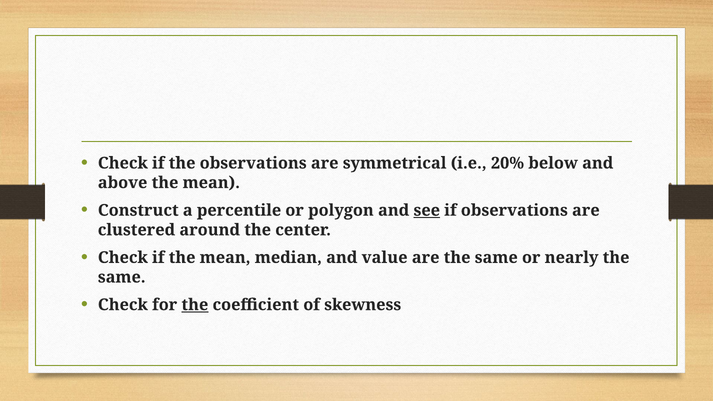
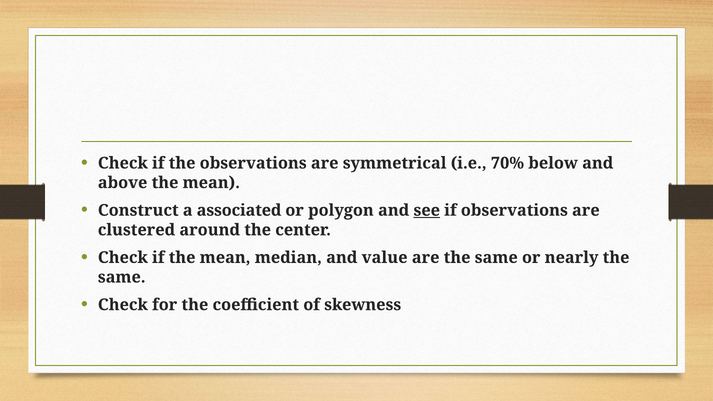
20%: 20% -> 70% (507, 163)
percentile: percentile -> associated (239, 210)
the underline: present -> none (195, 305)
